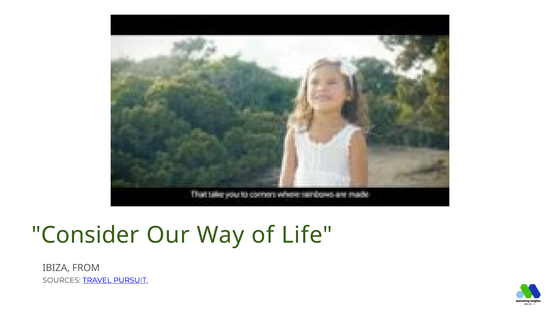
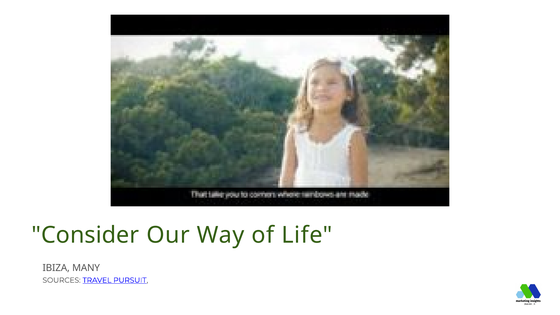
FROM: FROM -> MANY (86, 268)
